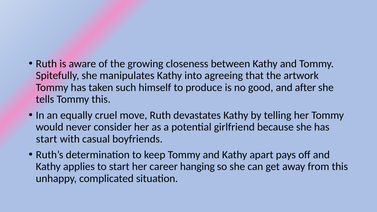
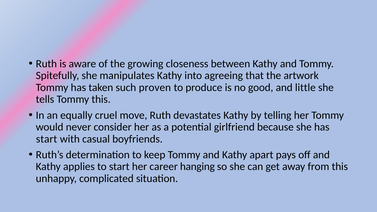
himself: himself -> proven (155, 87)
after: after -> little (305, 87)
